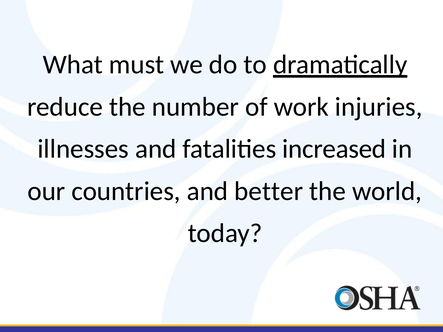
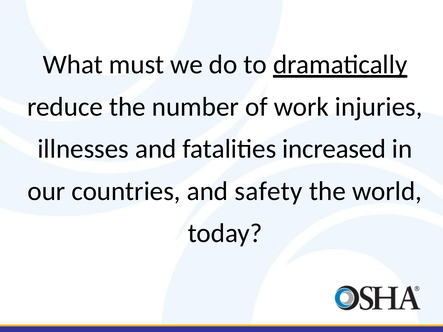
better: better -> safety (269, 191)
